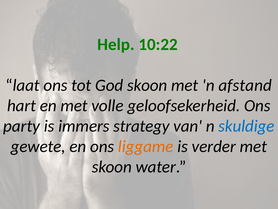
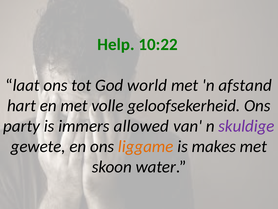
God skoon: skoon -> world (147, 85)
strategy: strategy -> allowed (141, 126)
skuldige colour: blue -> purple (246, 126)
verder: verder -> makes (214, 146)
